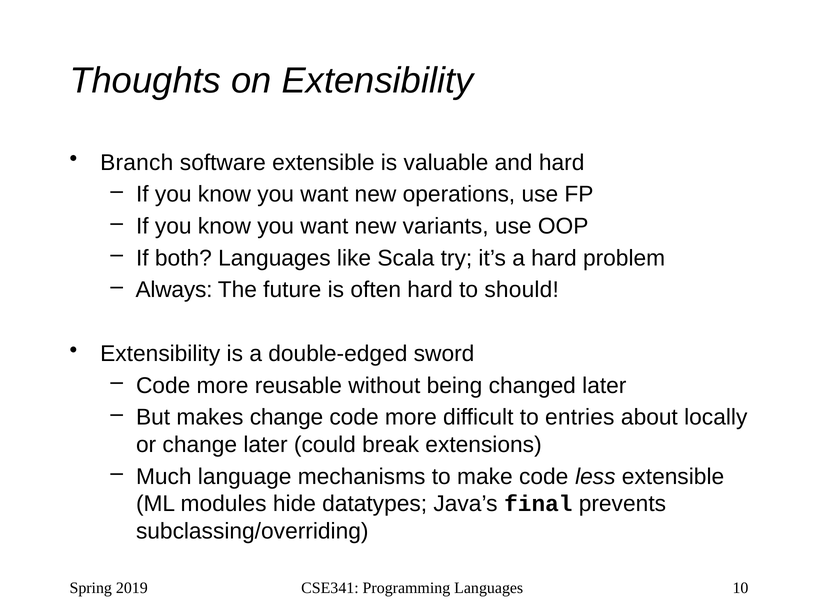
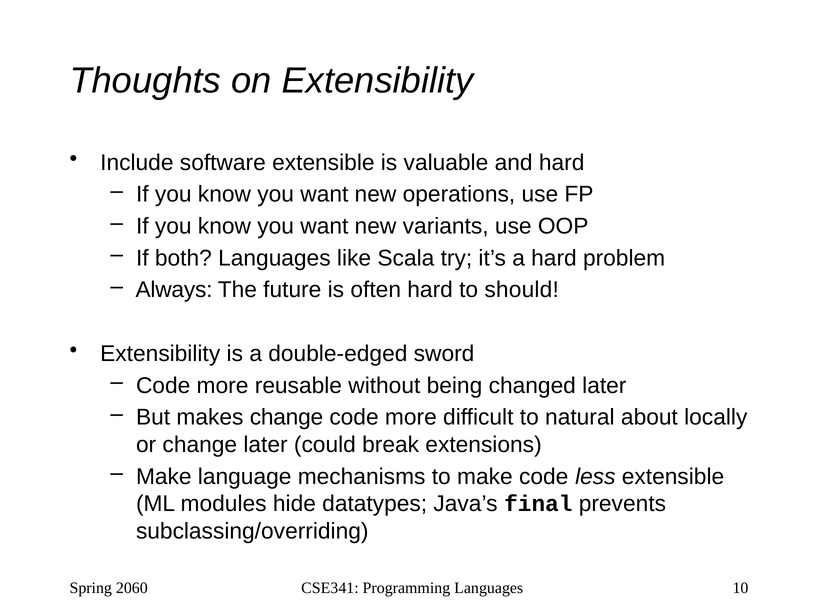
Branch: Branch -> Include (137, 162)
entries: entries -> natural (580, 417)
Much: Much -> Make (164, 476)
2019: 2019 -> 2060 (132, 587)
